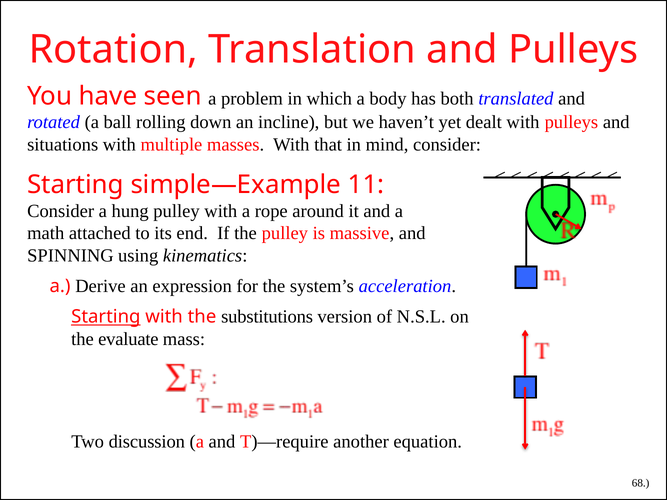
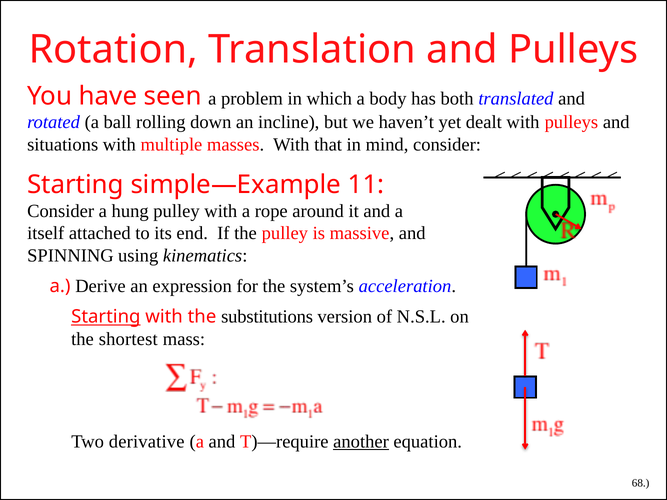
math: math -> itself (46, 233)
evaluate: evaluate -> shortest (128, 339)
discussion: discussion -> derivative (147, 442)
another underline: none -> present (361, 442)
